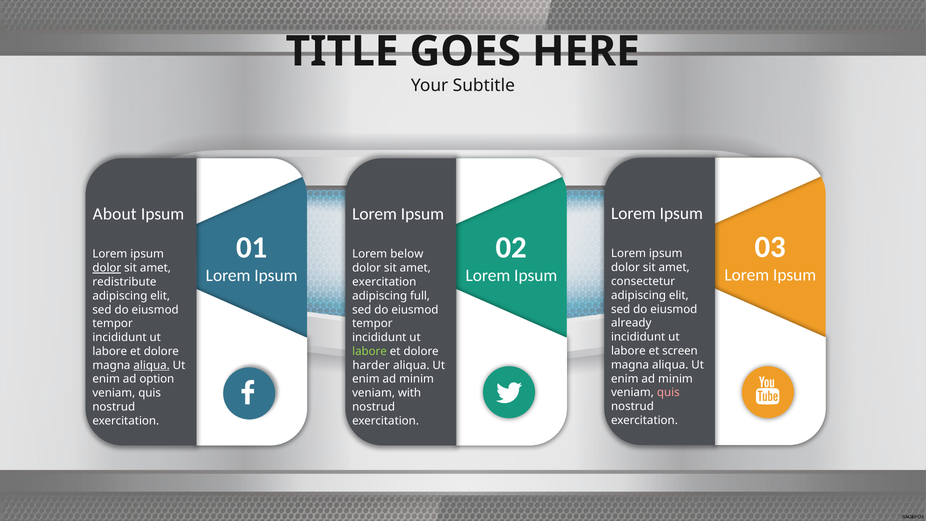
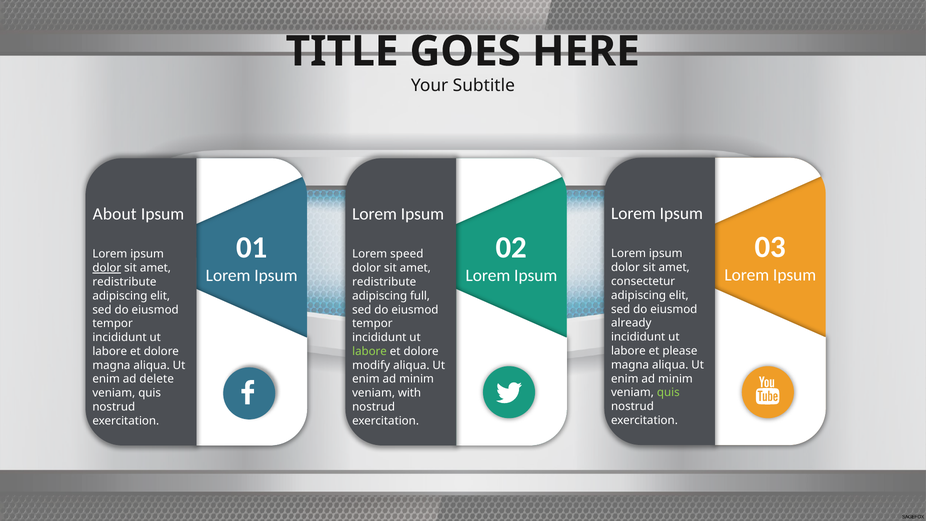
below: below -> speed (407, 254)
exercitation: exercitation -> redistribute (384, 282)
screen: screen -> please (680, 351)
aliqua underline: present -> none (152, 365)
harder: harder -> modify (371, 365)
option: option -> delete (157, 379)
quis colour: pink -> light green (668, 393)
